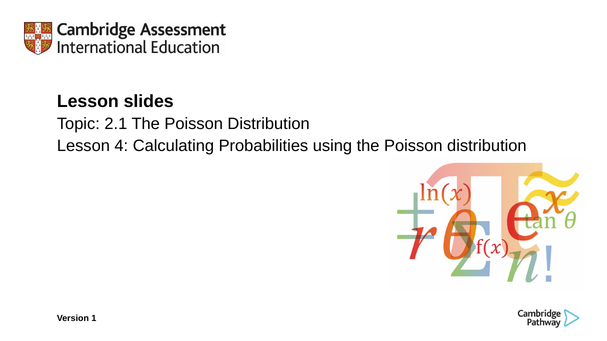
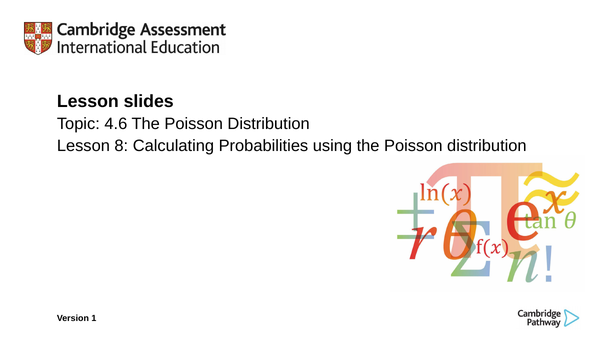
2.1: 2.1 -> 4.6 (116, 124)
4: 4 -> 8 (121, 146)
